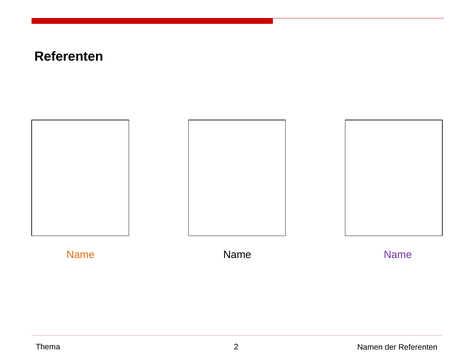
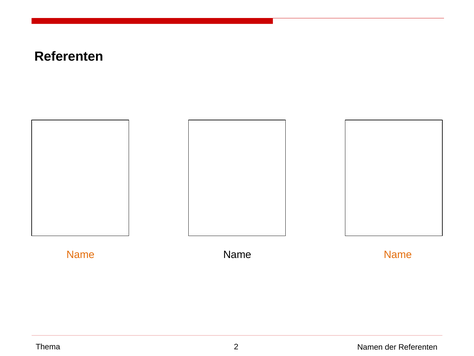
Name colour: purple -> orange (398, 254)
